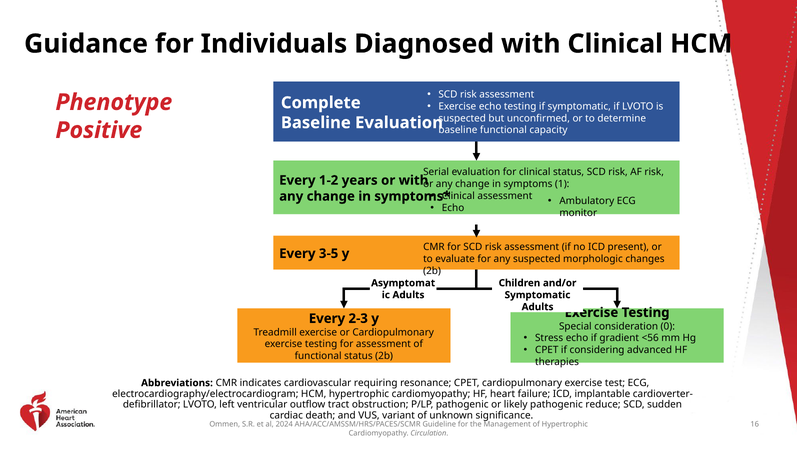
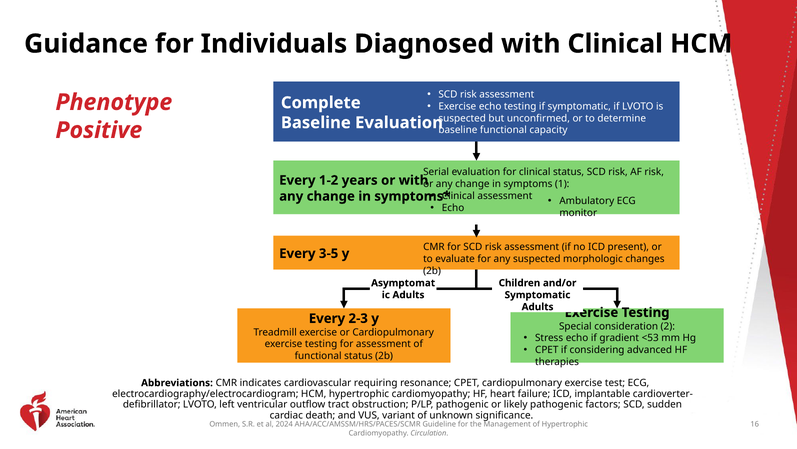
0: 0 -> 2 (668, 326)
<56: <56 -> <53 (650, 338)
reduce: reduce -> factors (603, 404)
